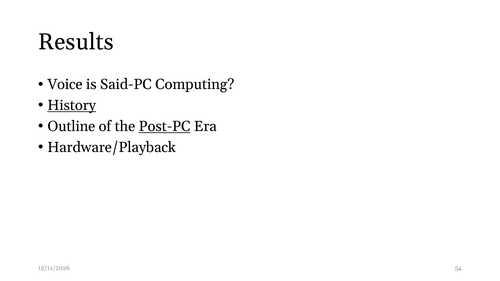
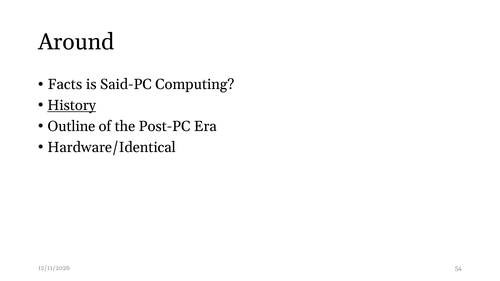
Results: Results -> Around (76, 42)
Voice: Voice -> Facts (65, 85)
Post-PC underline: present -> none (165, 126)
Hardware/Playback: Hardware/Playback -> Hardware/Identical (112, 147)
